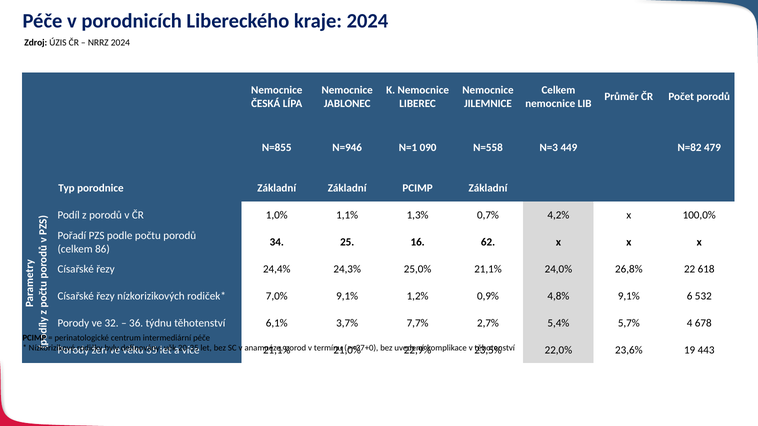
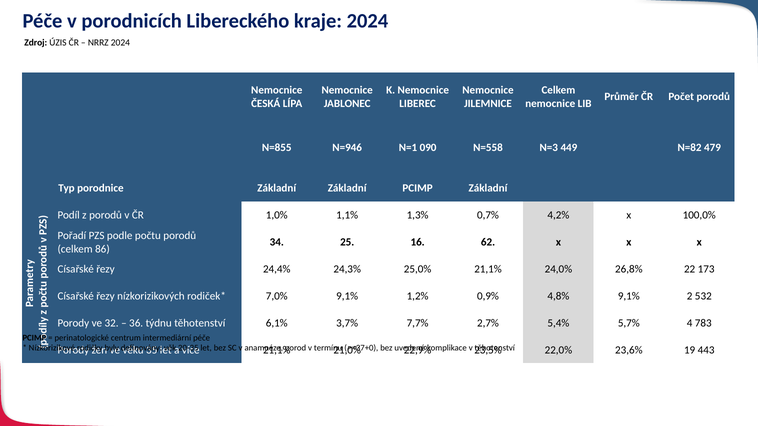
618: 618 -> 173 (706, 269)
6: 6 -> 2 (690, 296)
678: 678 -> 783 (703, 323)
